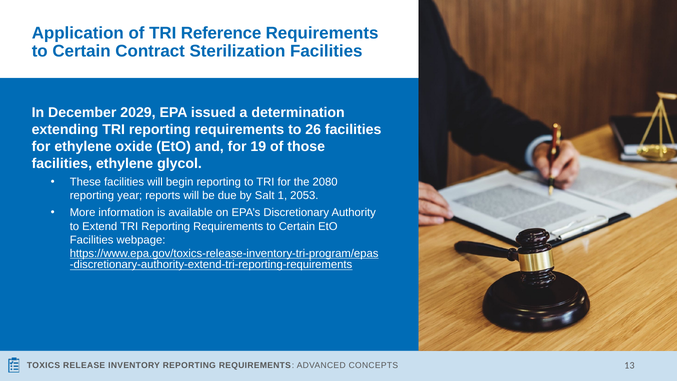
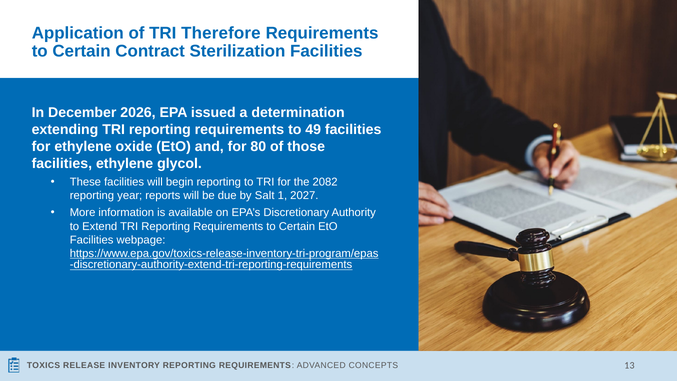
Reference: Reference -> Therefore (221, 33)
2029: 2029 -> 2026 (138, 113)
26: 26 -> 49 (313, 130)
19: 19 -> 80 (258, 147)
2080: 2080 -> 2082 (325, 182)
2053: 2053 -> 2027 (304, 196)
